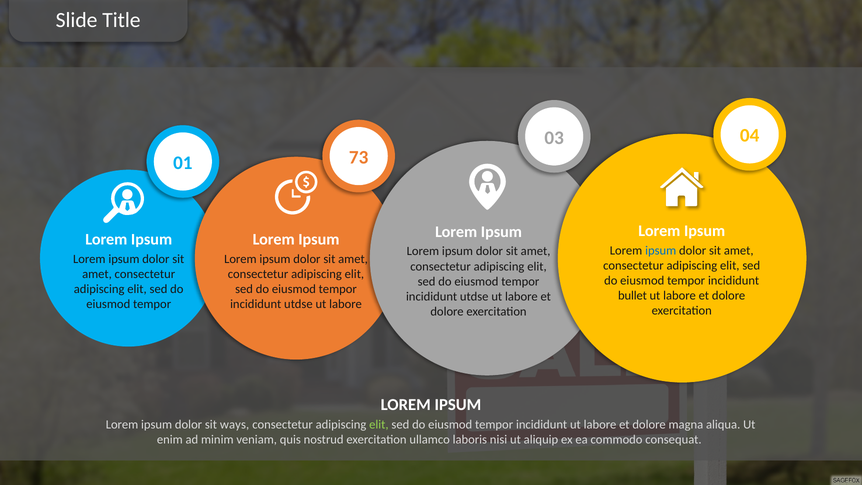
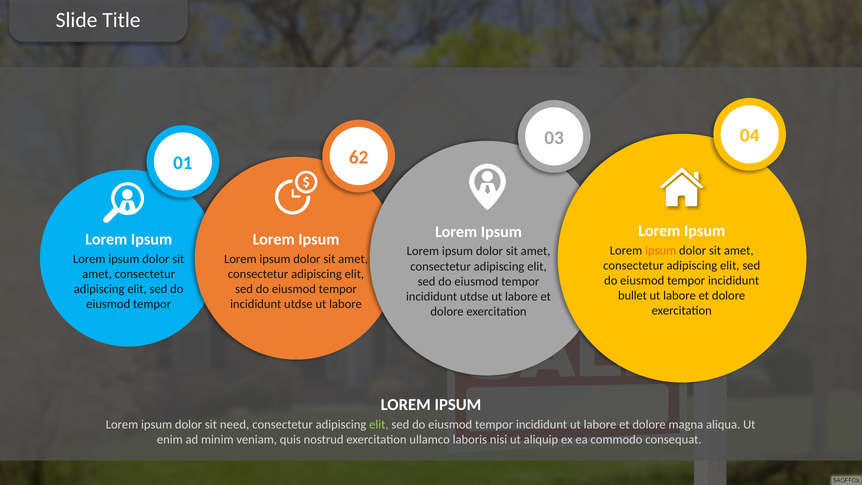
73: 73 -> 62 (359, 157)
ipsum colour: blue -> orange (661, 250)
ways: ways -> need (235, 424)
